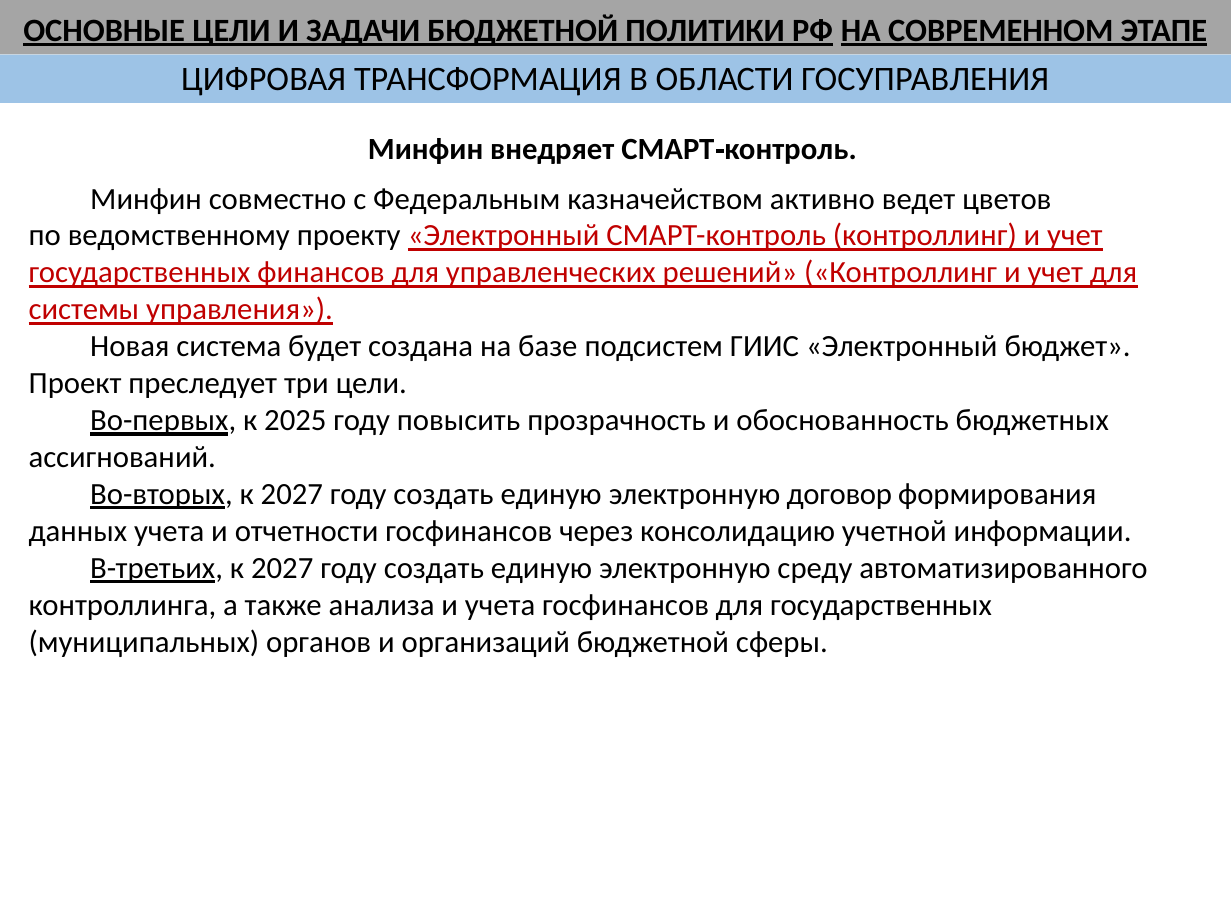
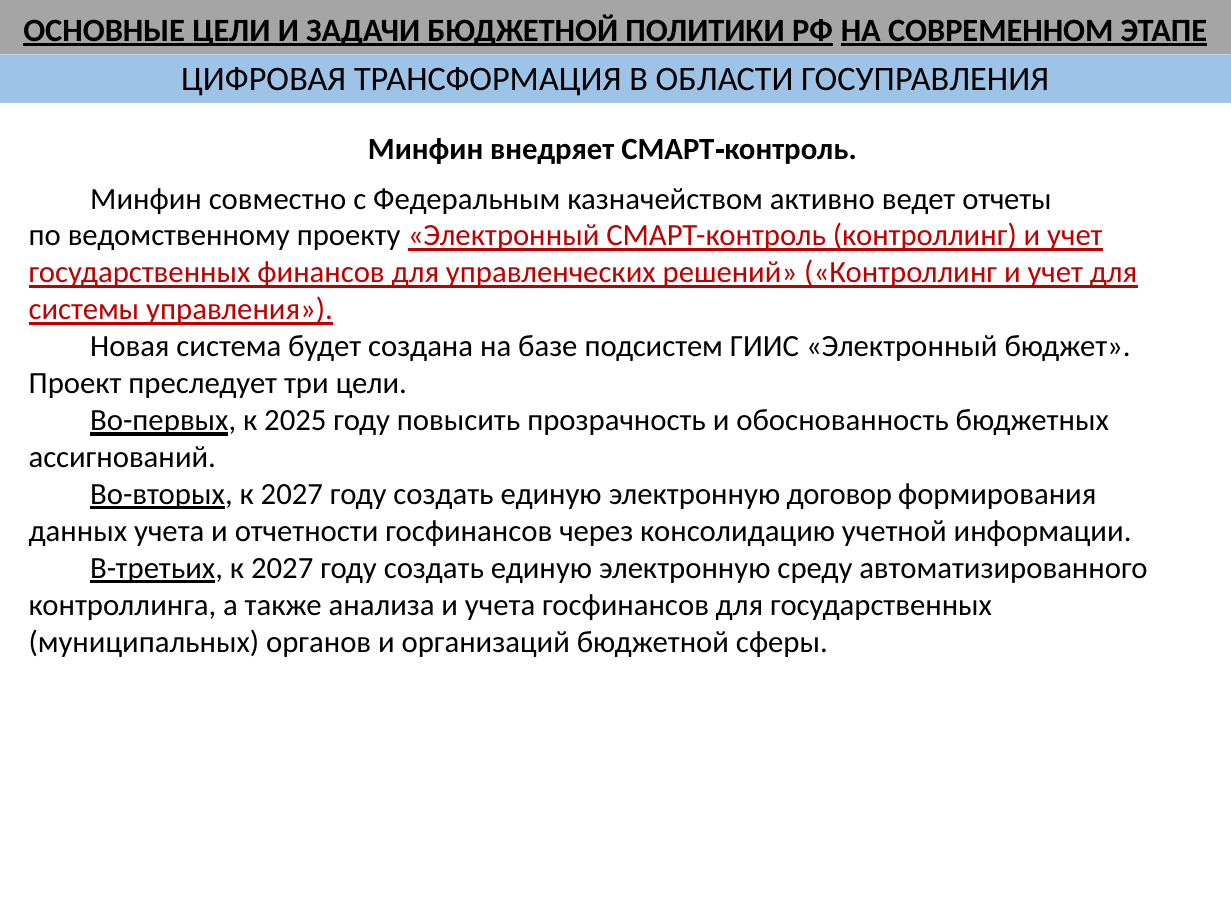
цветов: цветов -> отчеты (1007, 199)
